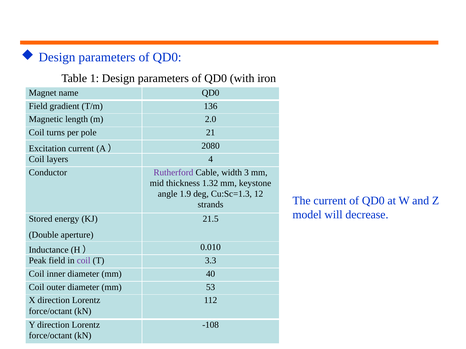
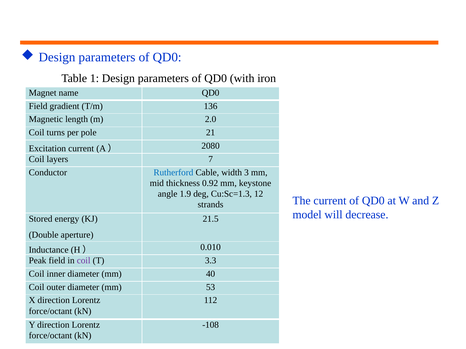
4: 4 -> 7 (211, 159)
Rutherford colour: purple -> blue (173, 173)
1.32: 1.32 -> 0.92 (210, 183)
